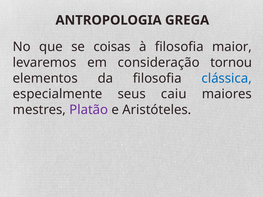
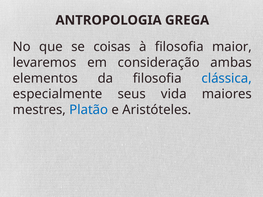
tornou: tornou -> ambas (231, 63)
caiu: caiu -> vida (174, 94)
Platão colour: purple -> blue (89, 110)
